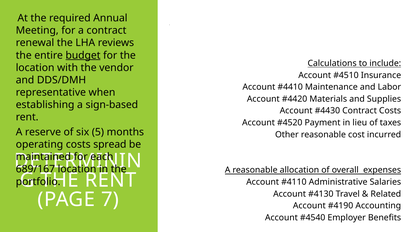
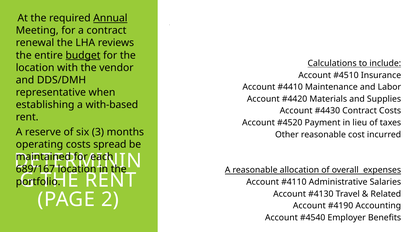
Annual underline: none -> present (110, 18)
sign-based: sign-based -> with-based (112, 105)
5: 5 -> 3 (98, 132)
7: 7 -> 2 (110, 200)
